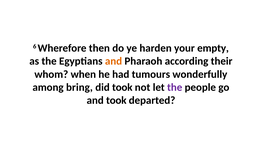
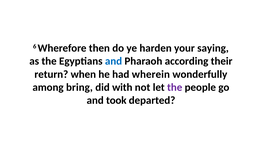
empty: empty -> saying (213, 48)
and colour: orange -> blue (114, 61)
whom: whom -> return (51, 74)
tumours: tumours -> wherein (151, 74)
did took: took -> with (122, 88)
